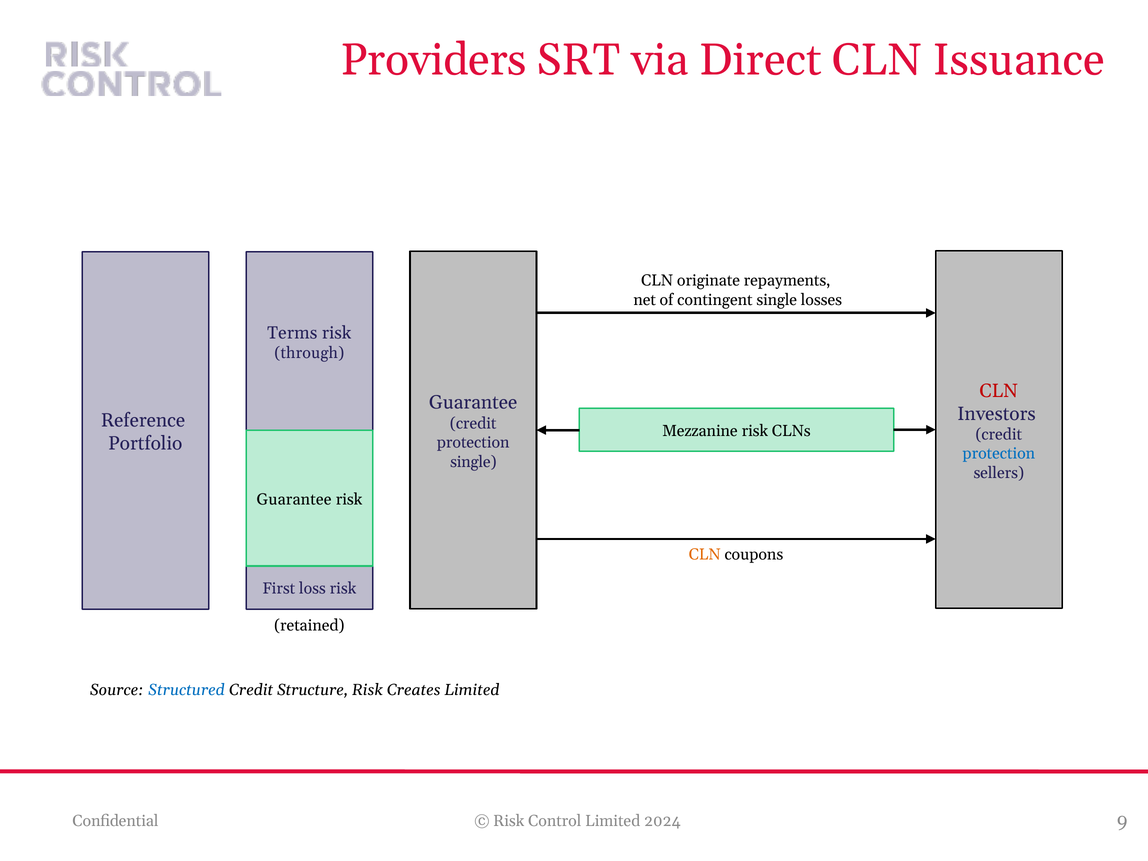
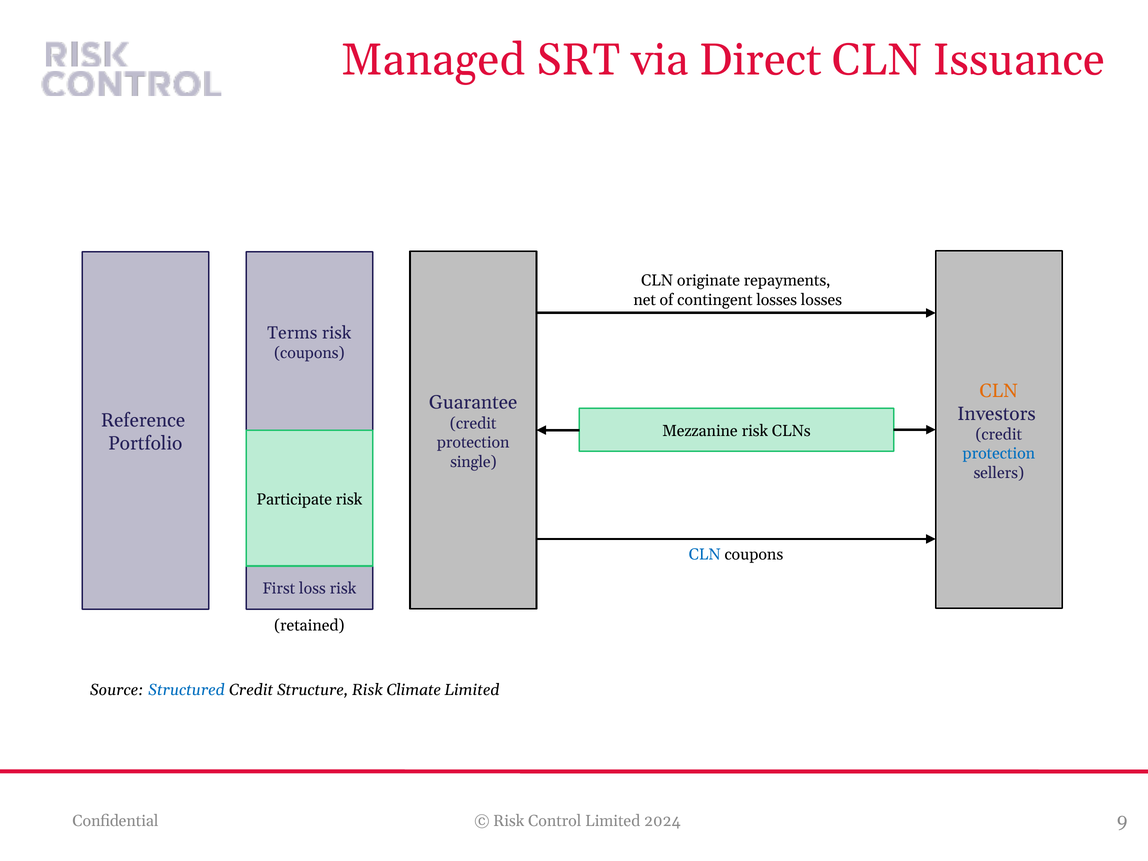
Providers: Providers -> Managed (433, 60)
contingent single: single -> losses (777, 300)
through: through -> coupons (309, 353)
CLN colour: red -> orange (999, 391)
Guarantee: Guarantee -> Participate (294, 499)
CLN colour: orange -> blue (705, 554)
Creates: Creates -> Climate (414, 690)
